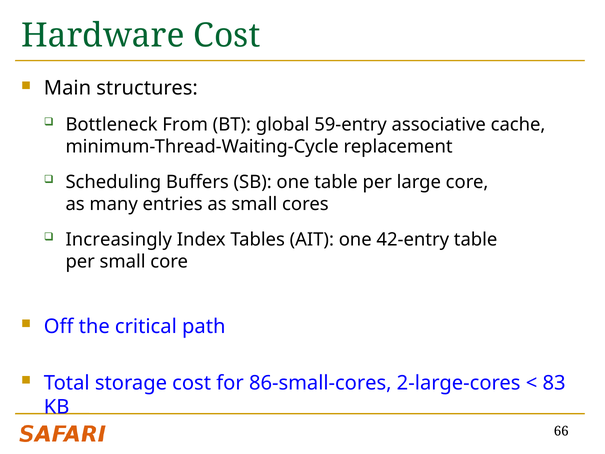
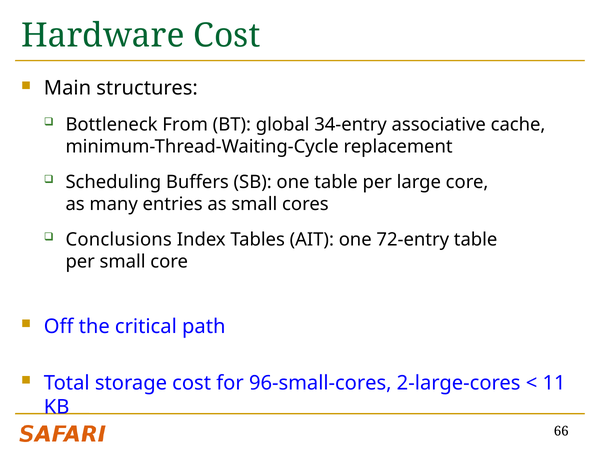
59-entry: 59-entry -> 34-entry (351, 124)
Increasingly: Increasingly -> Conclusions (119, 239)
42-entry: 42-entry -> 72-entry (413, 239)
86-small-cores: 86-small-cores -> 96-small-cores (320, 383)
83: 83 -> 11 (554, 383)
